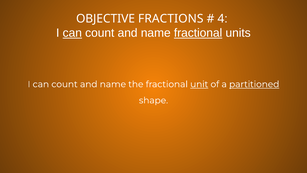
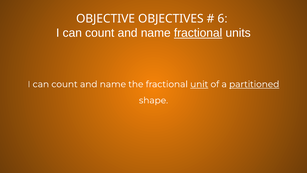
FRACTIONS: FRACTIONS -> OBJECTIVES (171, 19)
4: 4 -> 6 (221, 19)
can underline: present -> none (72, 33)
